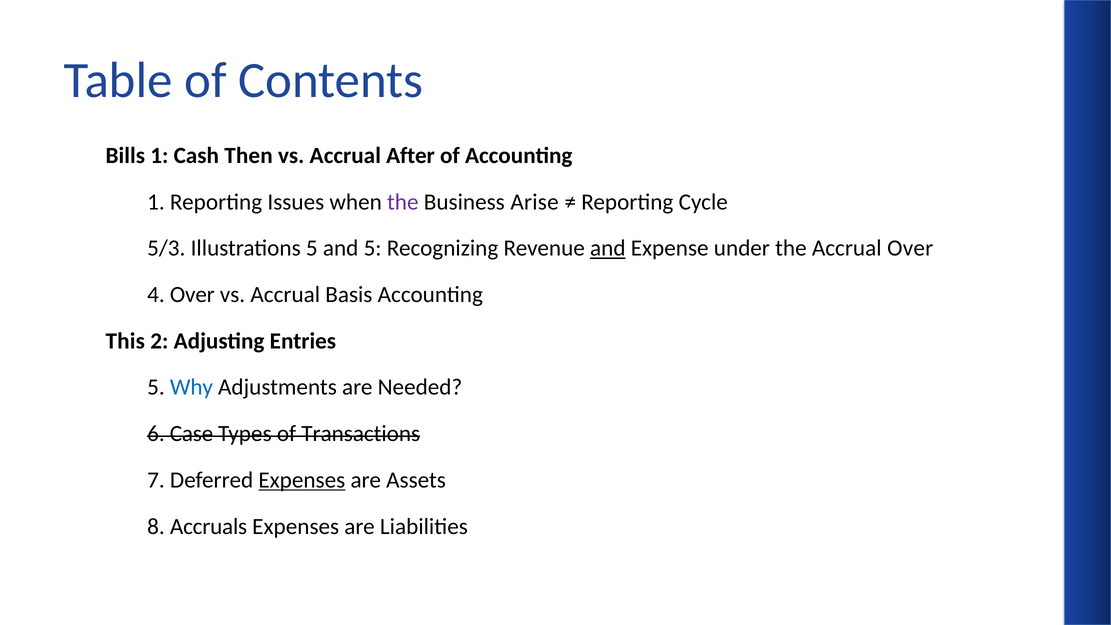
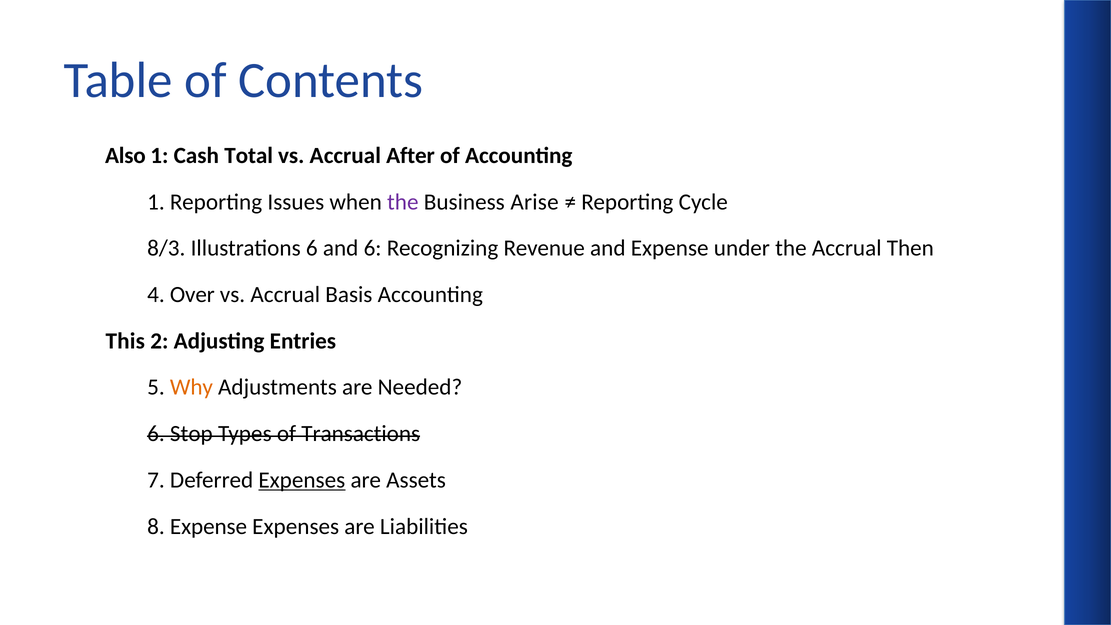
Bills: Bills -> Also (125, 155)
Then: Then -> Total (249, 155)
5/3: 5/3 -> 8/3 (166, 248)
Illustrations 5: 5 -> 6 (312, 248)
and 5: 5 -> 6 (373, 248)
and underline: present -> none (608, 248)
Accrual Over: Over -> Then (910, 248)
Why colour: blue -> orange (191, 387)
Case: Case -> Stop (191, 434)
8 Accruals: Accruals -> Expense (209, 526)
